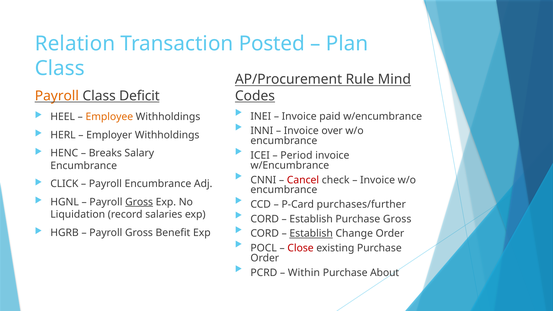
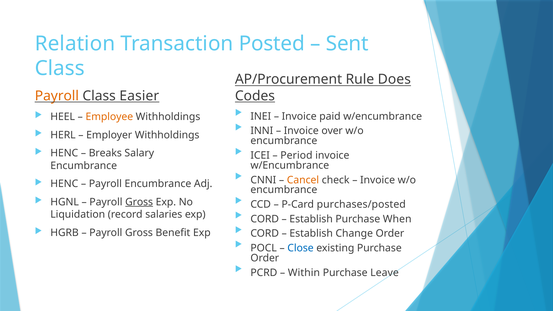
Plan: Plan -> Sent (347, 44)
Mind: Mind -> Does (394, 79)
Deficit: Deficit -> Easier (139, 96)
Cancel colour: red -> orange (303, 180)
CLICK: CLICK -> HENC (64, 184)
purchases/further: purchases/further -> purchases/posted (361, 204)
Purchase Gross: Gross -> When (397, 219)
Establish underline: present -> none (311, 234)
Close colour: red -> blue (301, 248)
About: About -> Leave (385, 273)
